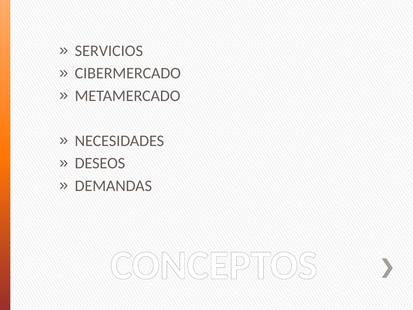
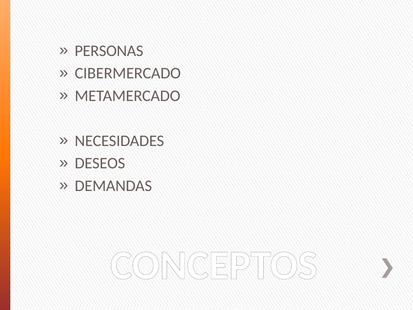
SERVICIOS: SERVICIOS -> PERSONAS (109, 51)
